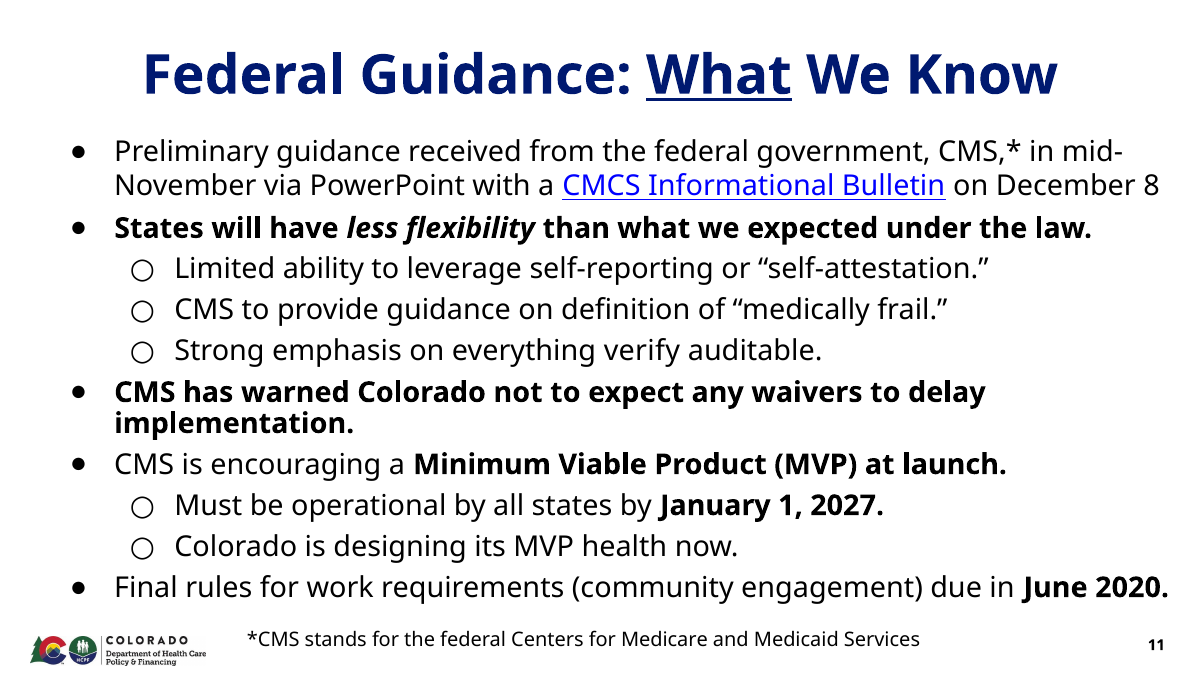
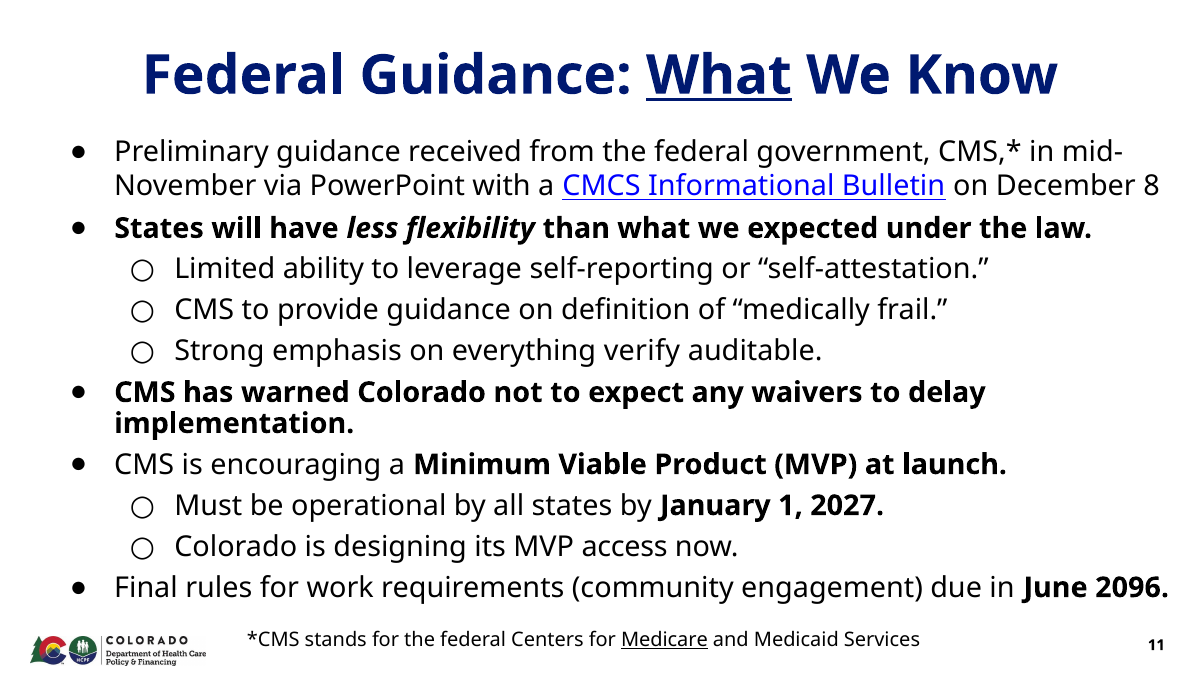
health: health -> access (625, 547)
2020: 2020 -> 2096 (1132, 588)
Medicare underline: none -> present (664, 641)
